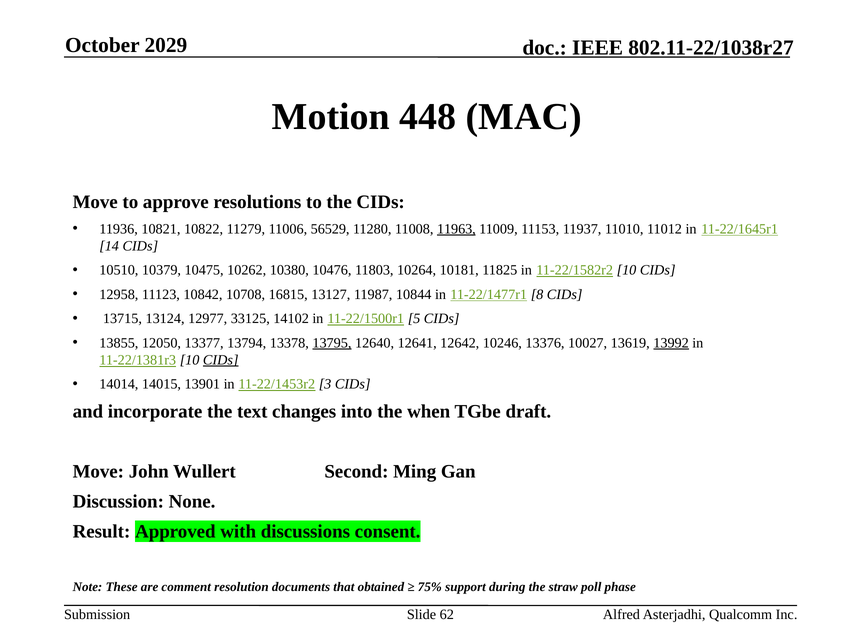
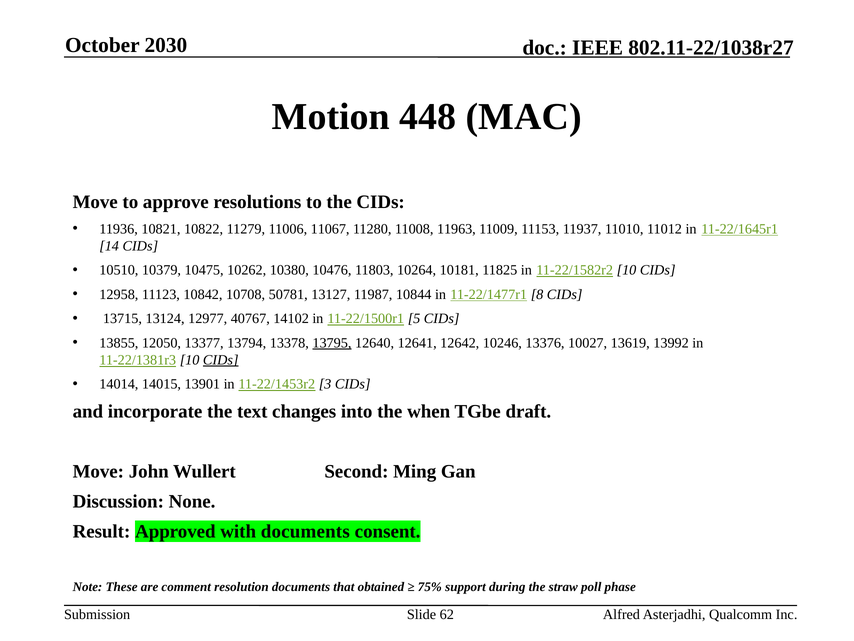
2029: 2029 -> 2030 (166, 45)
56529: 56529 -> 11067 (330, 229)
11963 underline: present -> none (456, 229)
16815: 16815 -> 50781 (288, 294)
33125: 33125 -> 40767 (250, 318)
13992 underline: present -> none (671, 343)
with discussions: discussions -> documents (305, 531)
